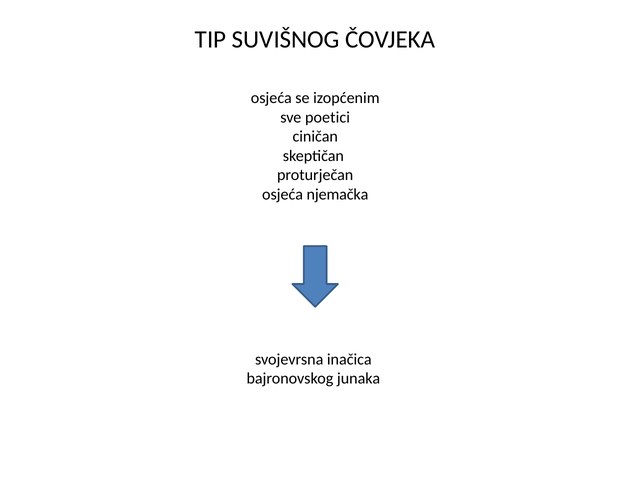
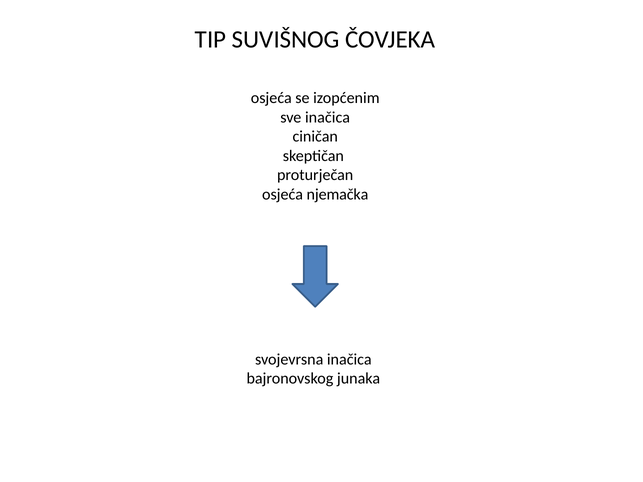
sve poetici: poetici -> inačica (328, 117)
